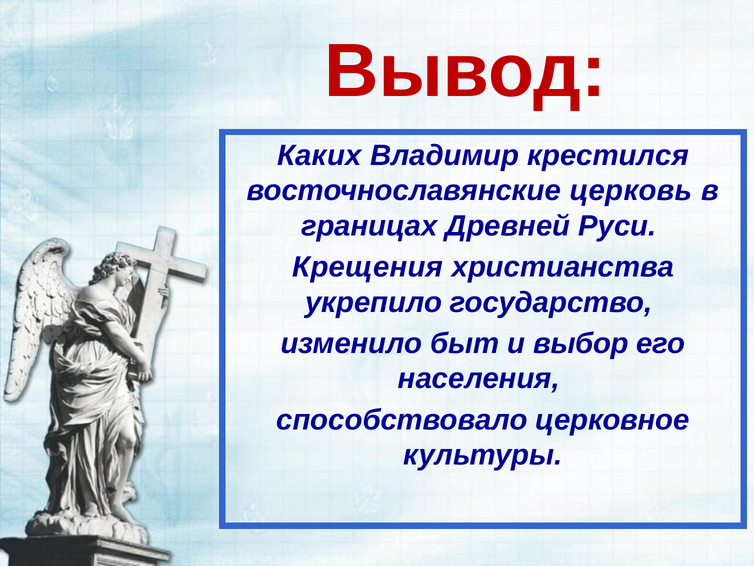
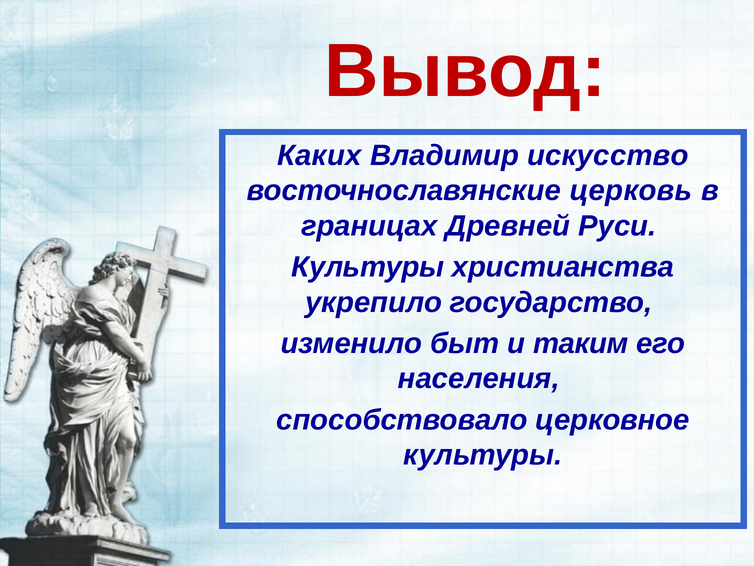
крестился: крестился -> искусство (608, 155)
Крещения: Крещения -> Культуры (368, 267)
выбор: выбор -> таким (581, 343)
